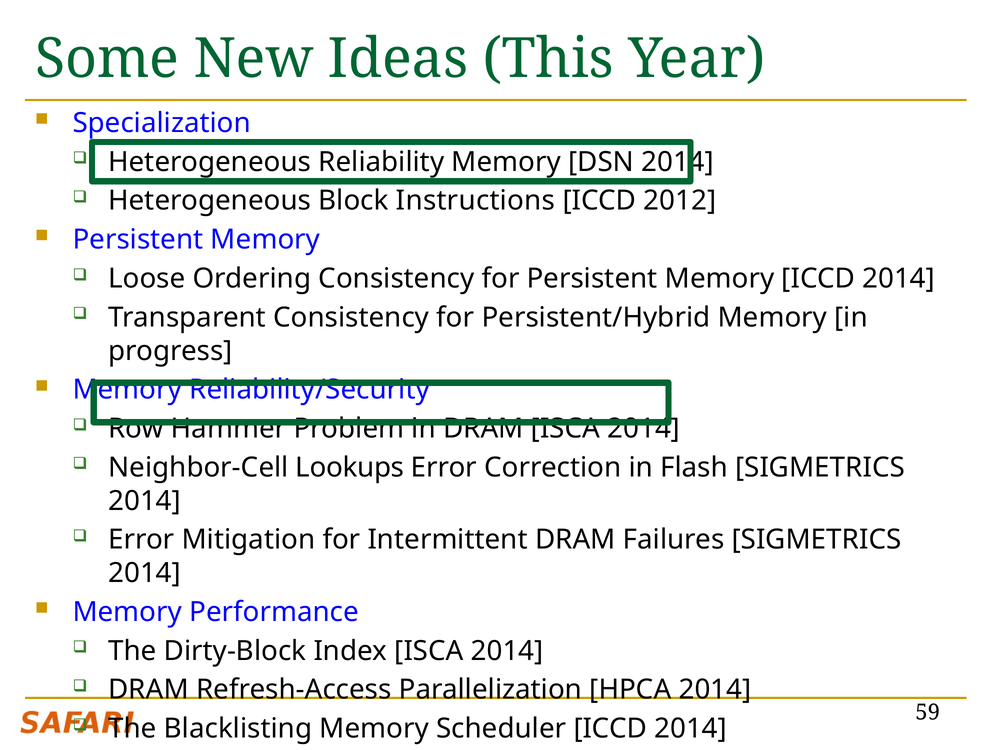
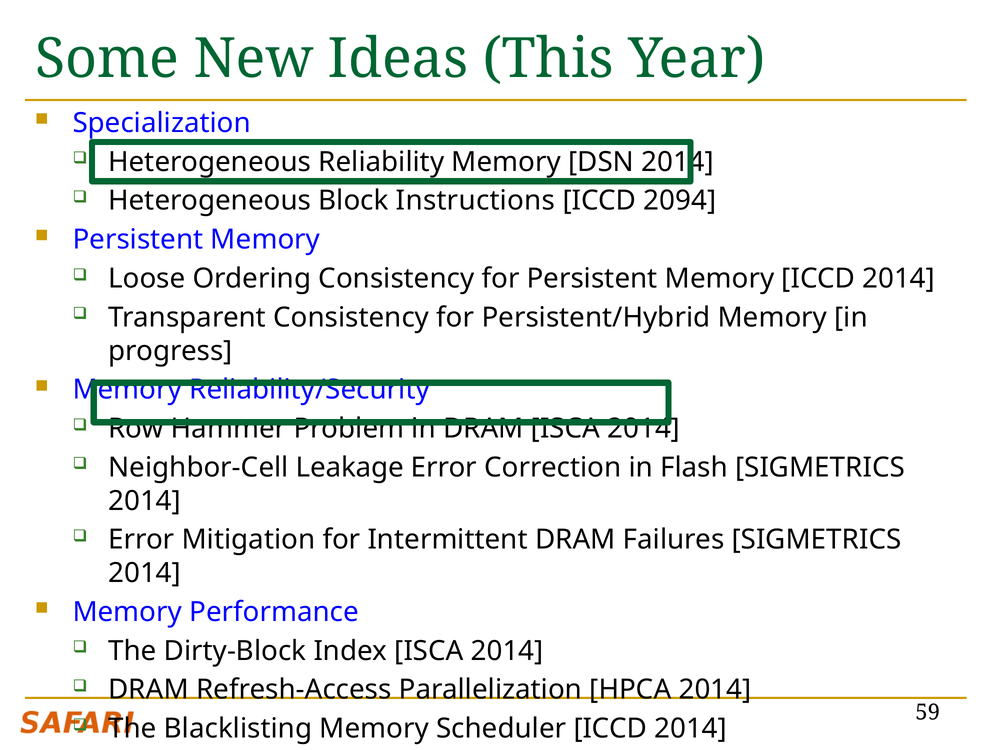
2012: 2012 -> 2094 (680, 201)
Lookups: Lookups -> Leakage (350, 468)
